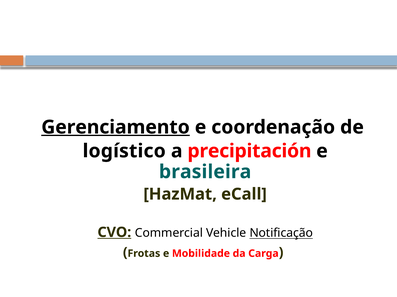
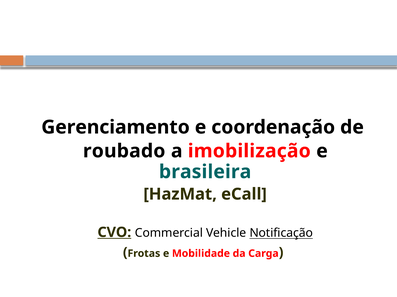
Gerenciamento underline: present -> none (116, 127)
logístico: logístico -> roubado (124, 151)
precipitación: precipitación -> imobilização (249, 151)
